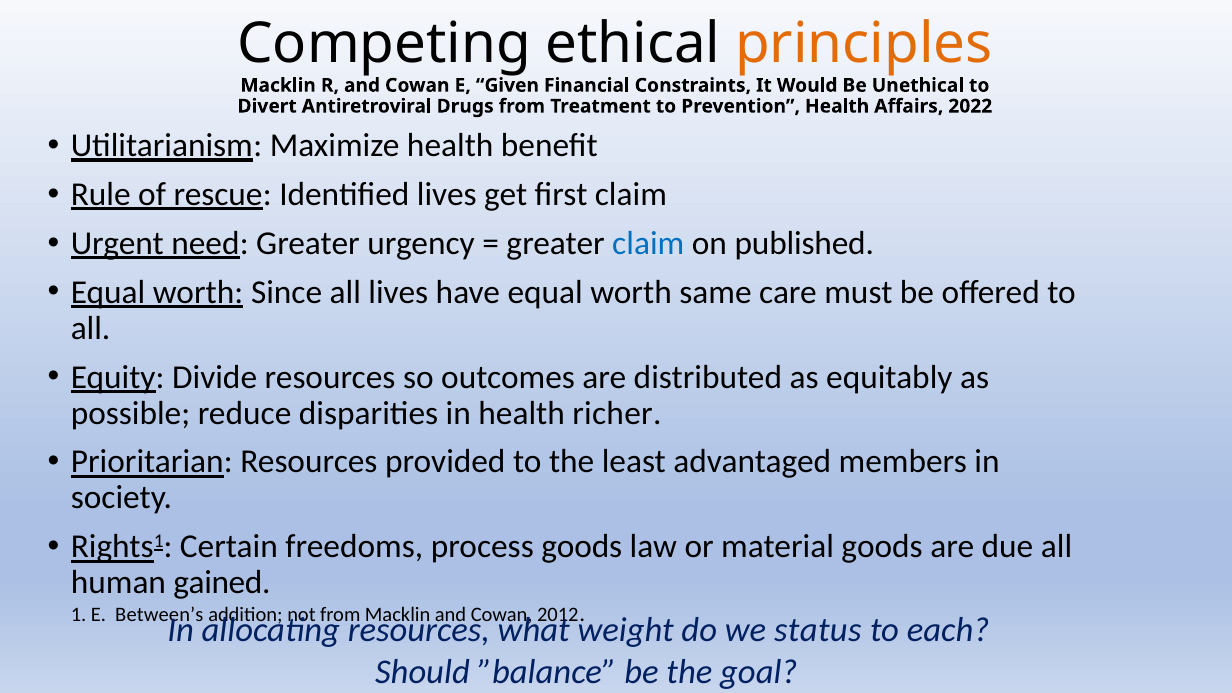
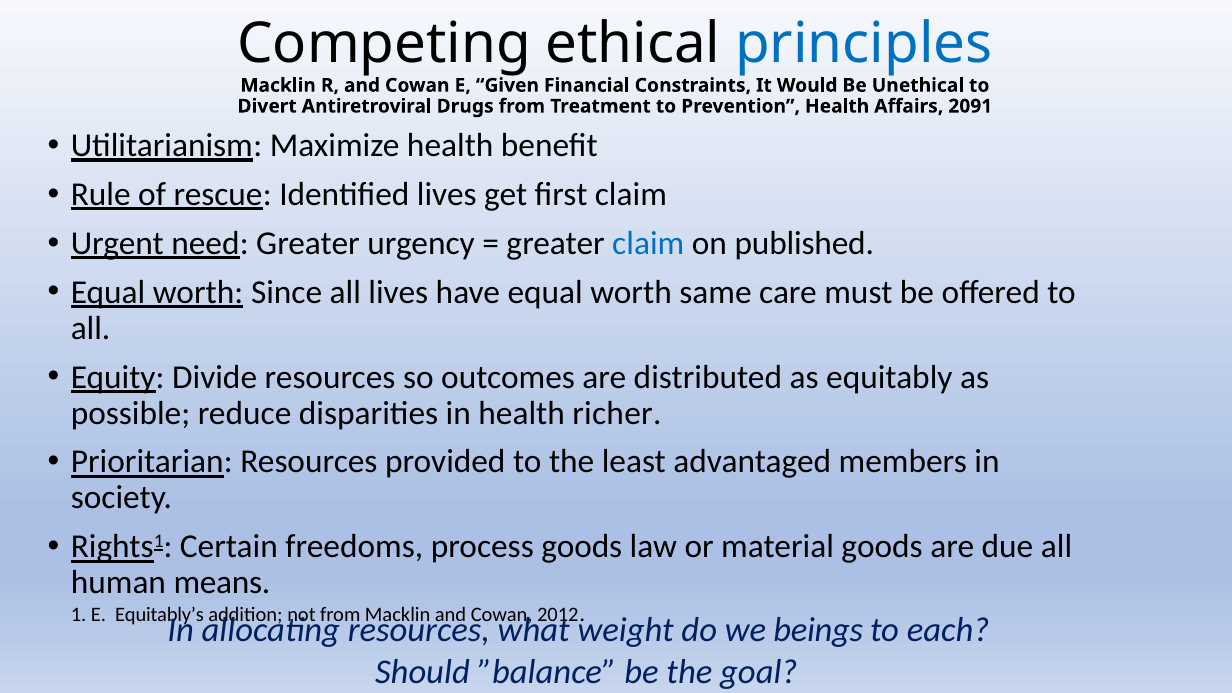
principles colour: orange -> blue (864, 44)
2022: 2022 -> 2091 (970, 106)
gained: gained -> means (222, 583)
Between’s: Between’s -> Equitably’s (160, 614)
status: status -> beings (818, 630)
